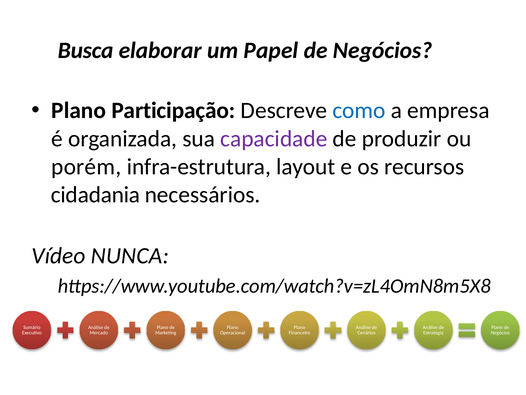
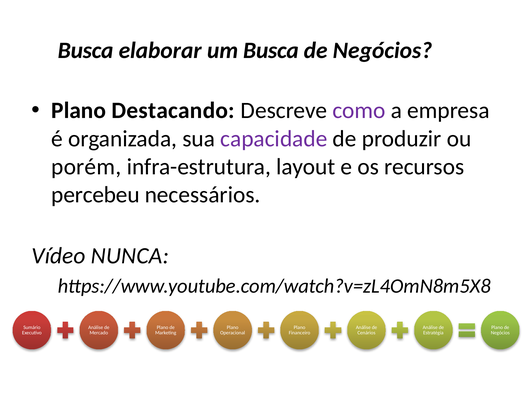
um Papel: Papel -> Busca (271, 50)
Participação: Participação -> Destacando (173, 110)
como colour: blue -> purple (359, 110)
cidadania: cidadania -> percebeu (95, 195)
